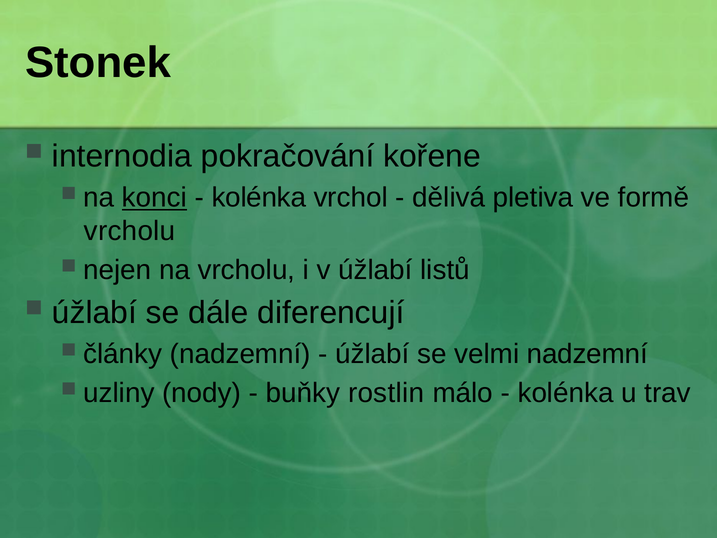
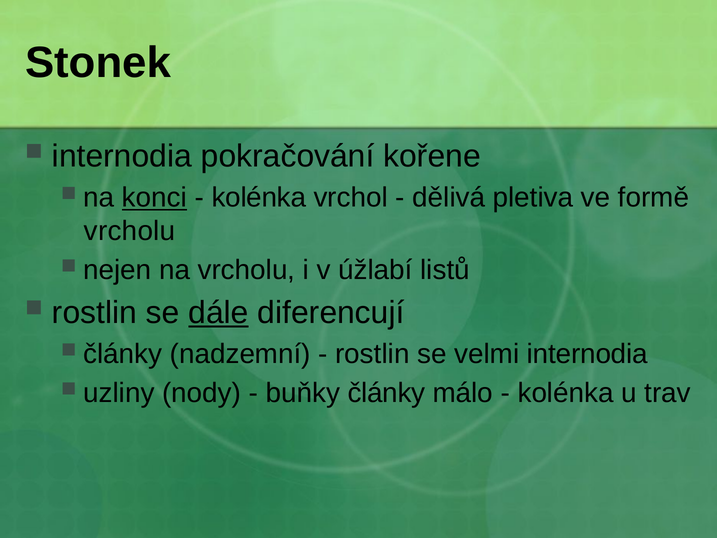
úžlabí: úžlabí -> rostlin (94, 313)
dále underline: none -> present (219, 313)
úžlabí: úžlabí -> rostlin (372, 354)
velmi nadzemní: nadzemní -> internodia (587, 354)
buňky rostlin: rostlin -> články (386, 393)
